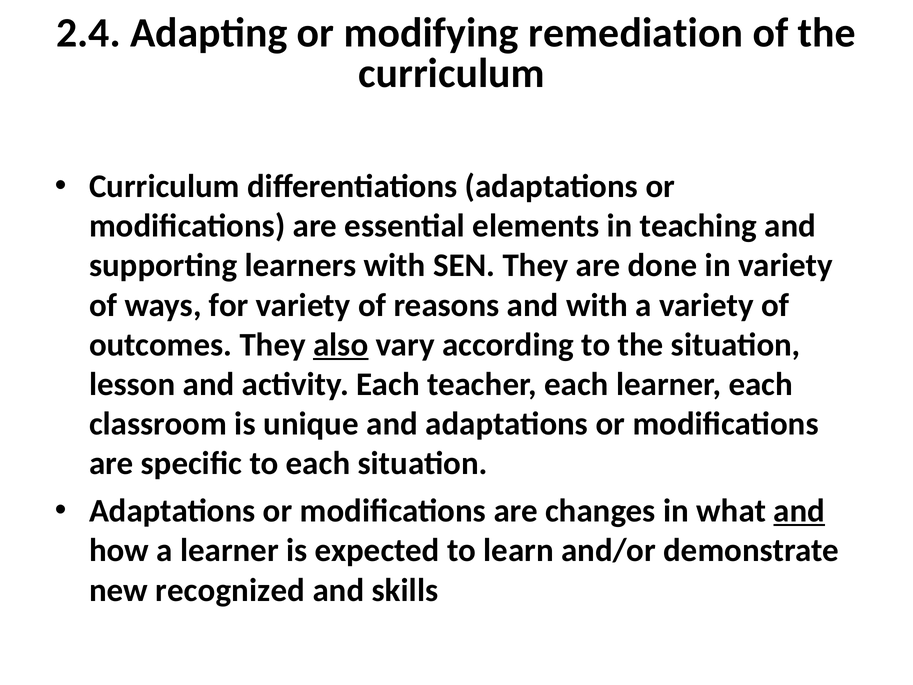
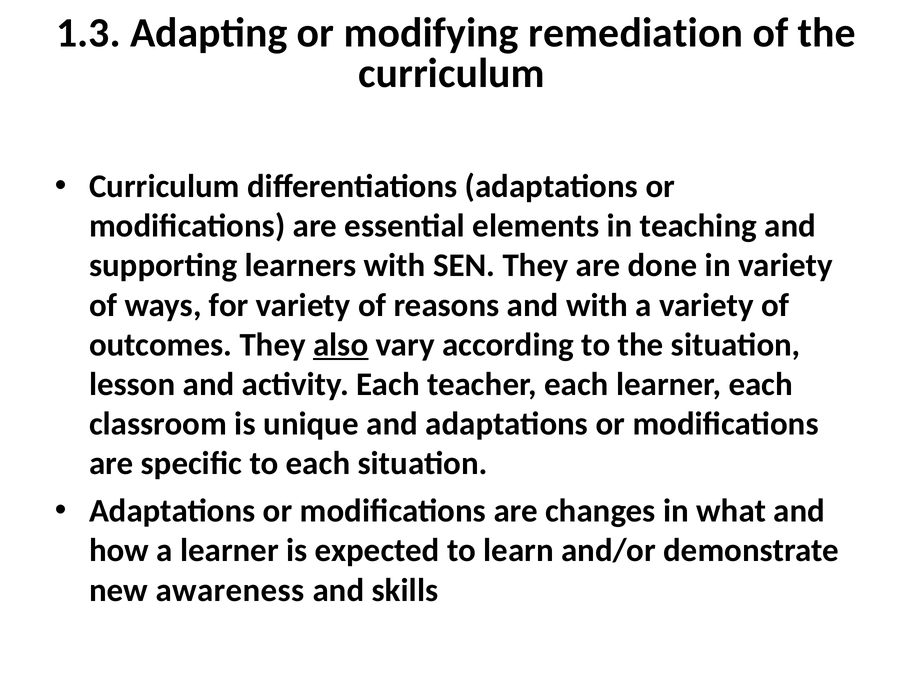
2.4: 2.4 -> 1.3 (88, 33)
and underline: present -> none (799, 511)
recognized: recognized -> awareness (230, 590)
